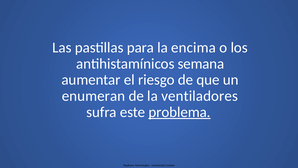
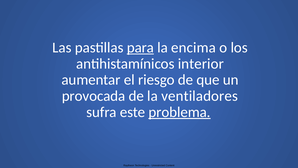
para underline: none -> present (140, 47)
semana: semana -> interior (201, 64)
enumeran: enumeran -> provocada (94, 96)
